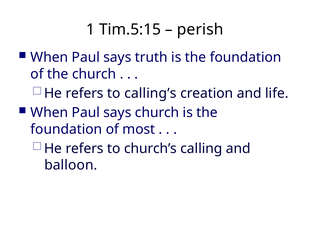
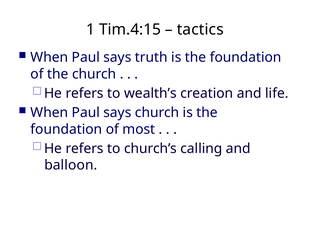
Tim.5:15: Tim.5:15 -> Tim.4:15 (130, 29)
perish: perish -> tactics (200, 29)
calling’s: calling’s -> wealth’s (150, 93)
